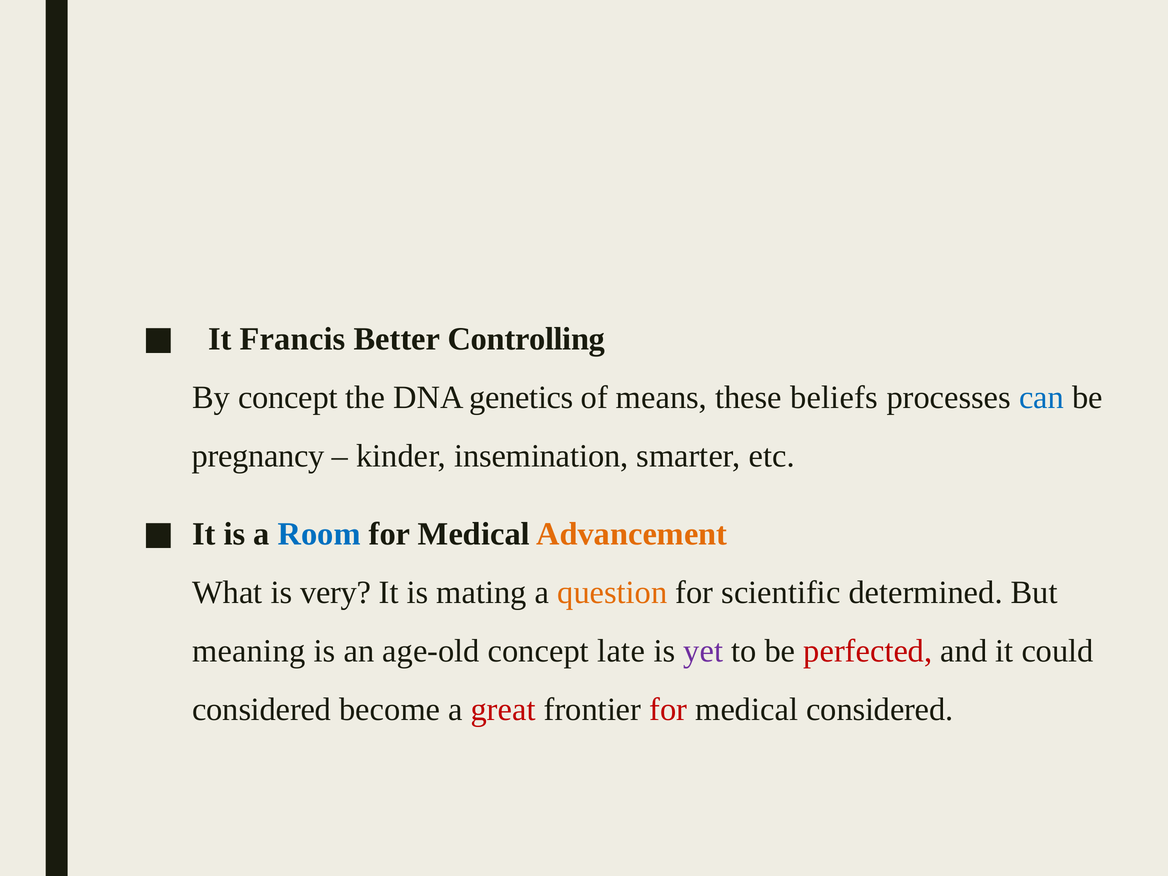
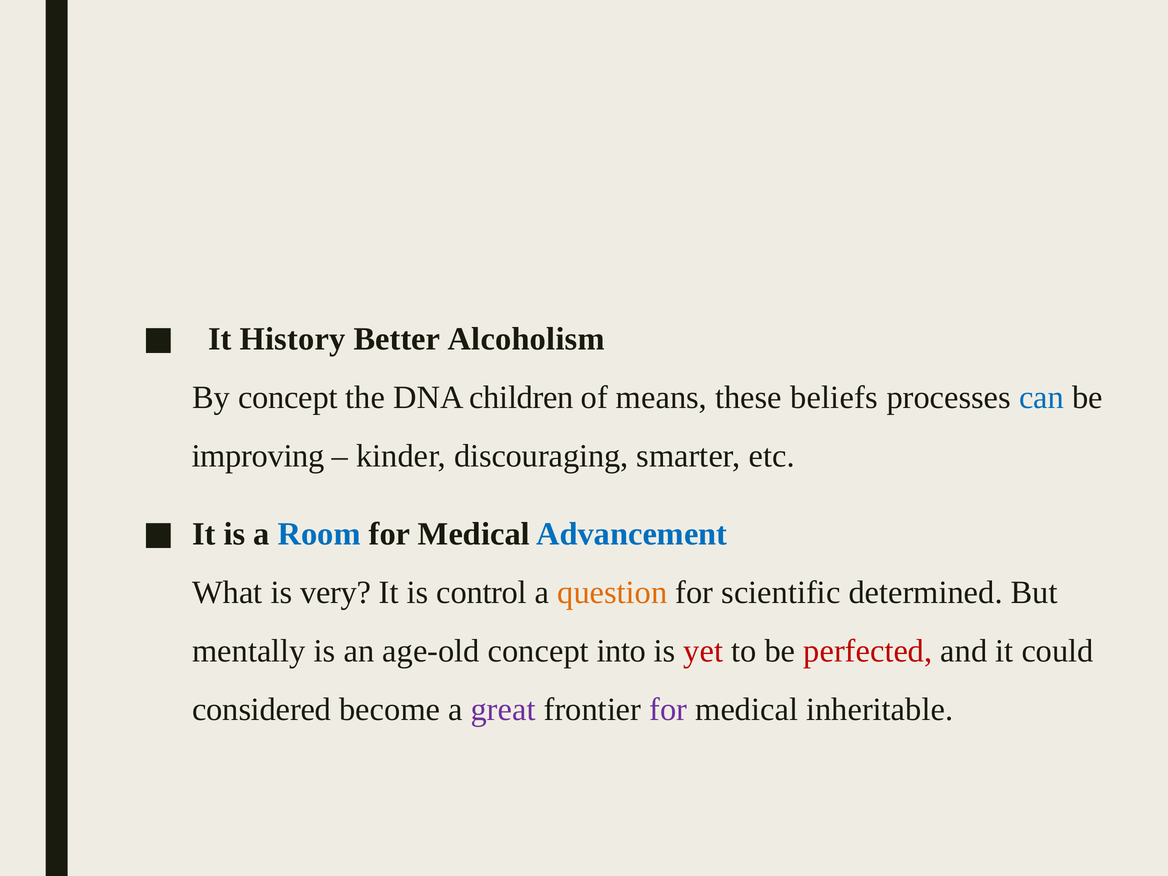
Francis: Francis -> History (293, 339)
Controlling: Controlling -> Alcoholism (526, 339)
genetics: genetics -> children (521, 398)
pregnancy: pregnancy -> improving (258, 456)
insemination: insemination -> discouraging (541, 456)
Advancement colour: orange -> blue (632, 534)
mating: mating -> control (482, 593)
meaning: meaning -> mentally (249, 651)
late: late -> into (621, 651)
yet colour: purple -> red (703, 651)
great colour: red -> purple (503, 710)
for colour: red -> purple (668, 710)
medical considered: considered -> inheritable (880, 710)
